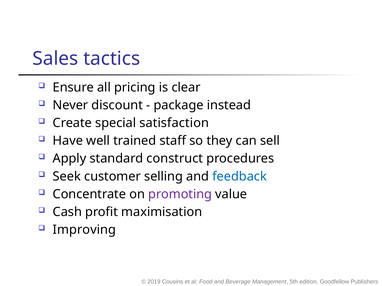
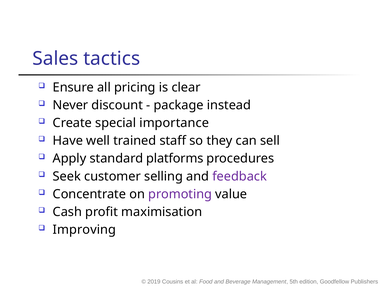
satisfaction: satisfaction -> importance (174, 123)
construct: construct -> platforms (175, 159)
feedback colour: blue -> purple (240, 177)
